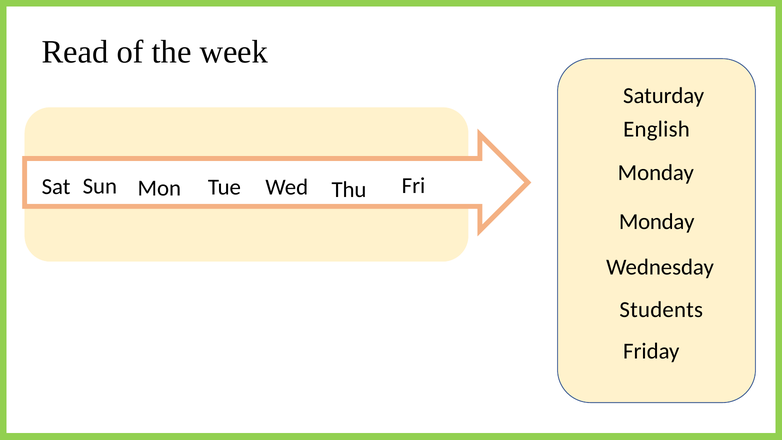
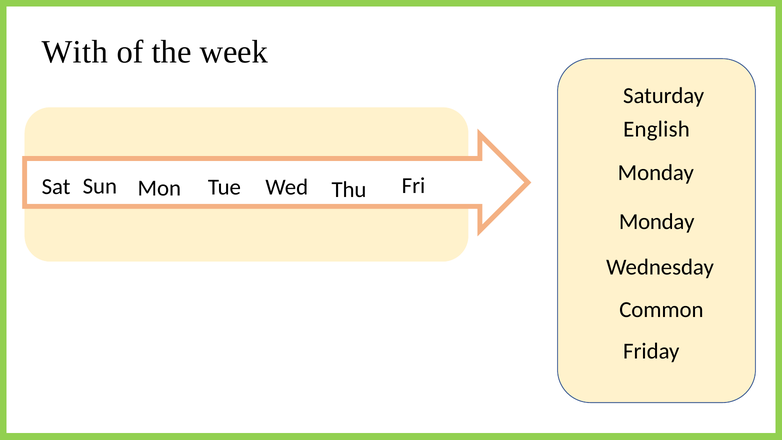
Read: Read -> With (75, 52)
Students: Students -> Common (661, 309)
